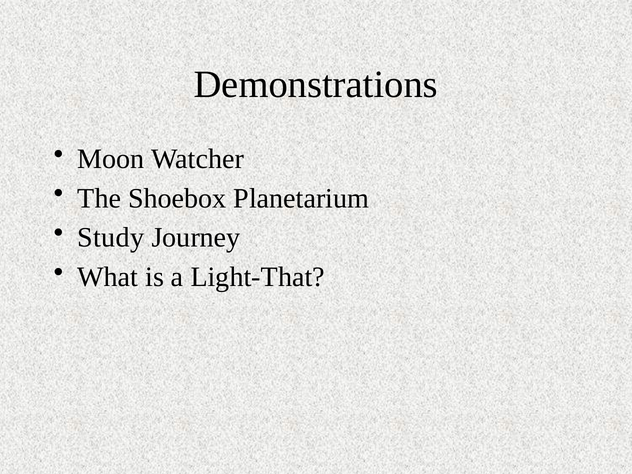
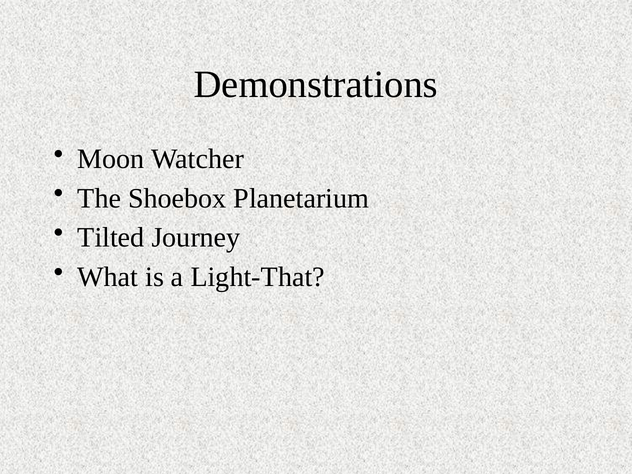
Study: Study -> Tilted (111, 238)
